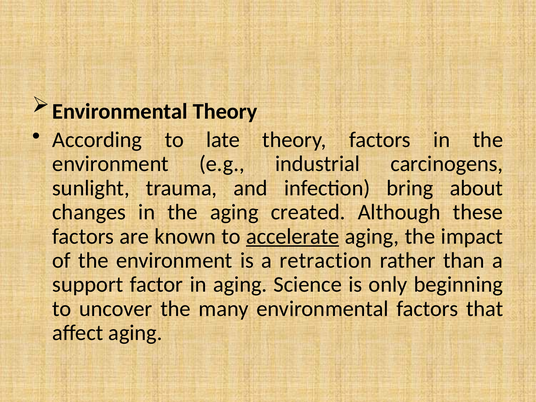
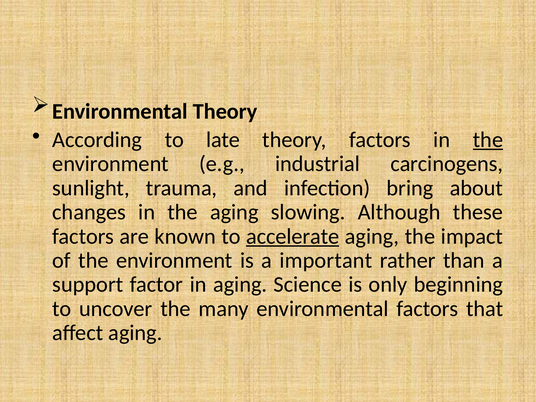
the underline: none -> present (488, 140)
created: created -> slowing (308, 212)
retraction: retraction -> important (326, 260)
